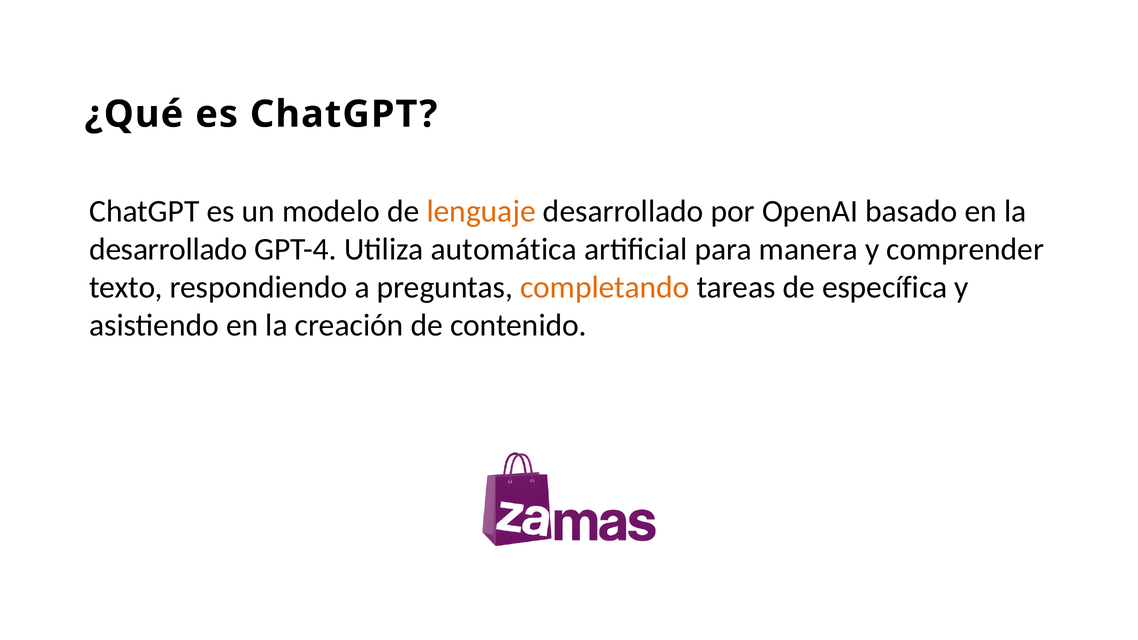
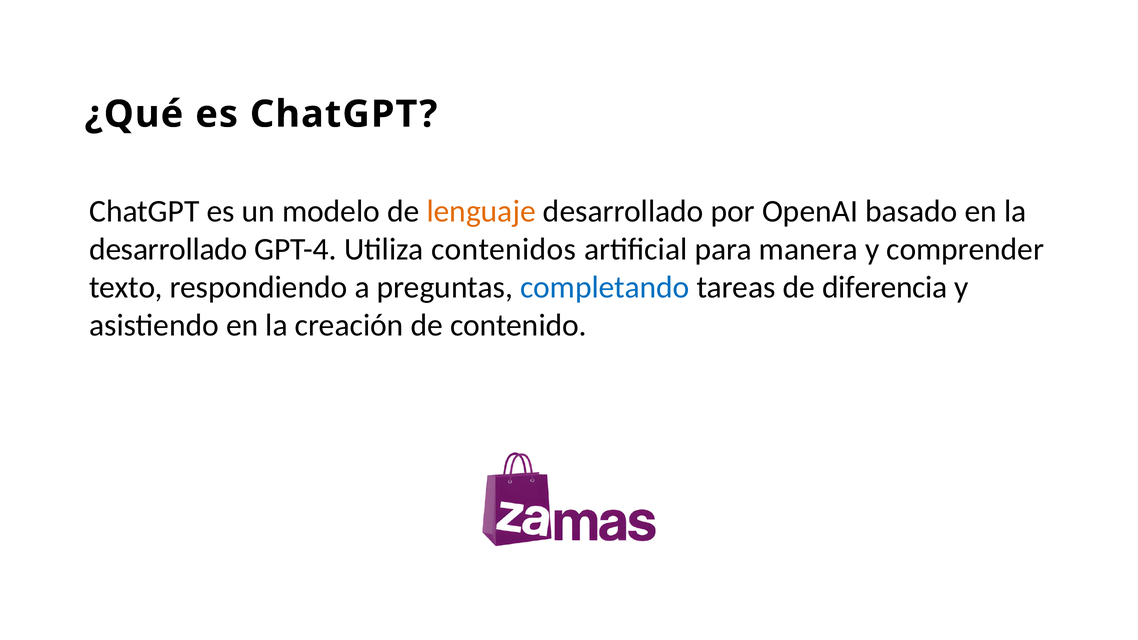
automática: automática -> contenidos (504, 249)
completando colour: orange -> blue (605, 287)
específica: específica -> diferencia (885, 287)
